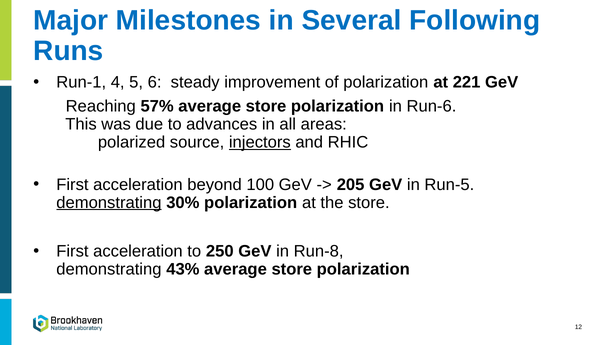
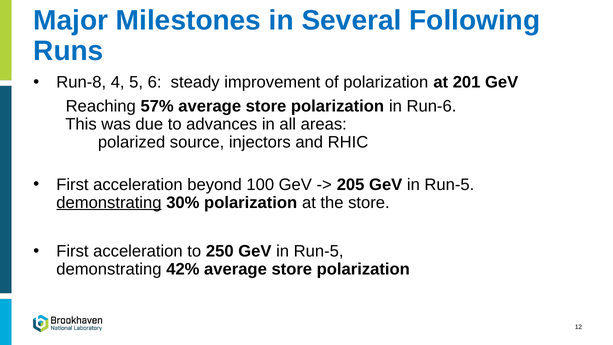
Run-1: Run-1 -> Run-8 (81, 82)
221: 221 -> 201 (467, 82)
injectors underline: present -> none (260, 142)
250 GeV in Run-8: Run-8 -> Run-5 (319, 251)
43%: 43% -> 42% (183, 269)
